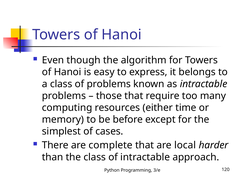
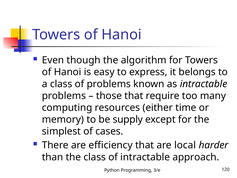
before: before -> supply (128, 119)
complete: complete -> efficiency (111, 145)
